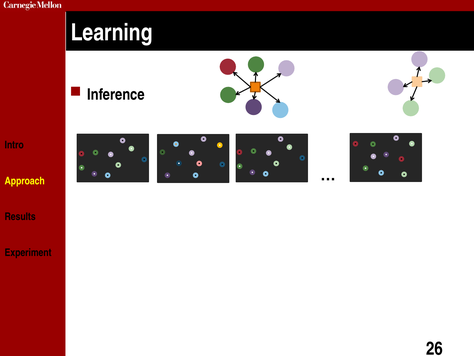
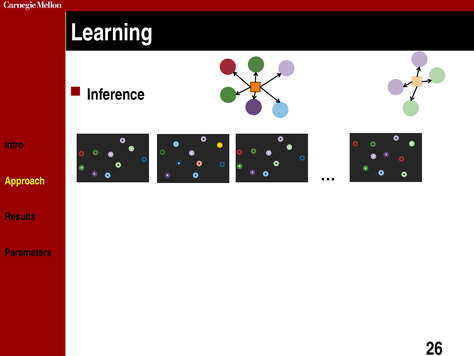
Experiment: Experiment -> Parameters (28, 252)
